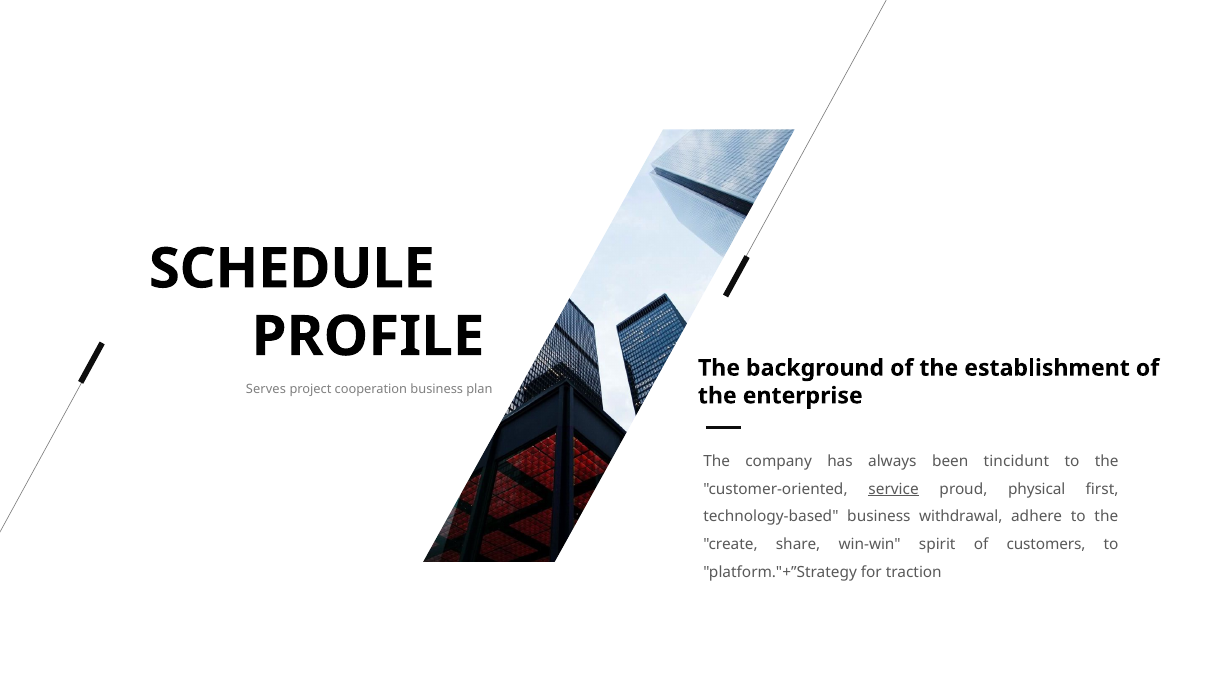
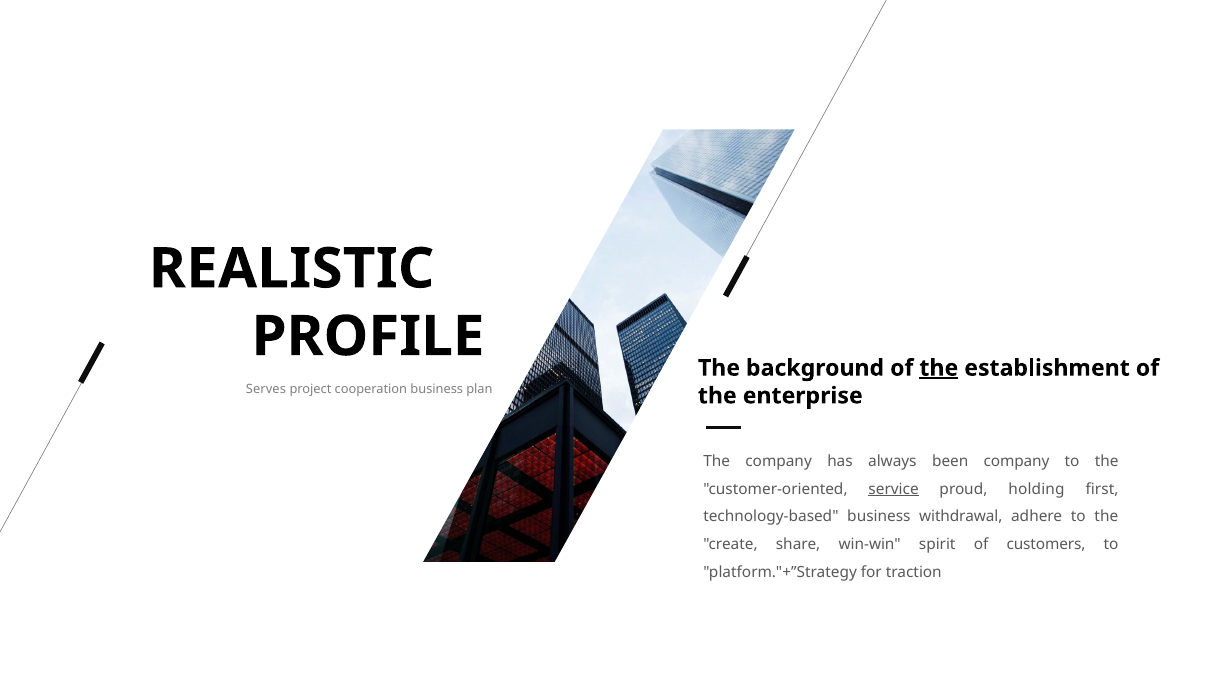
SCHEDULE: SCHEDULE -> REALISTIC (292, 269)
the underline: none -> present (939, 368)
been tincidunt: tincidunt -> company (1017, 461)
physical: physical -> holding (1037, 489)
